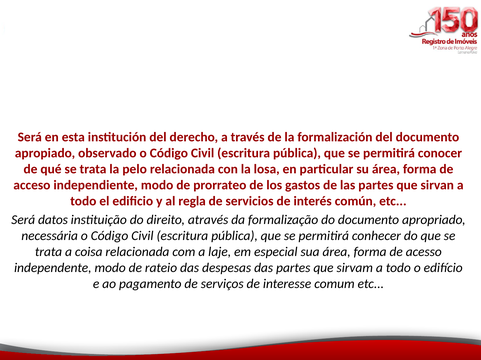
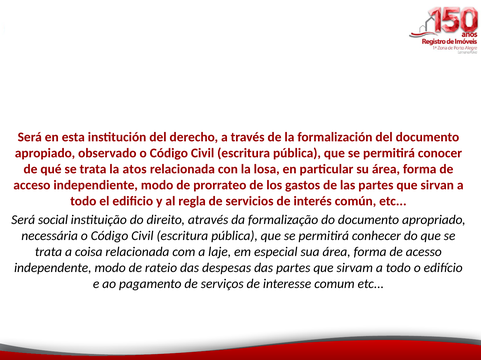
pelo: pelo -> atos (135, 170)
datos: datos -> social (53, 220)
